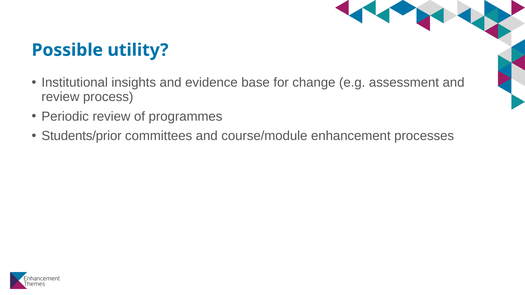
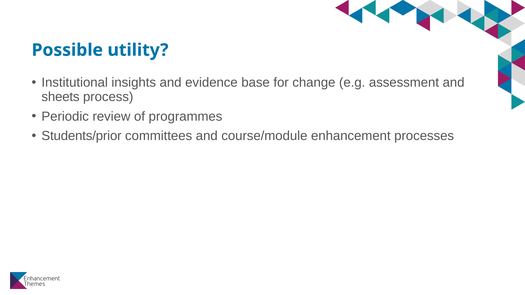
review: review -> sheets (61, 97)
